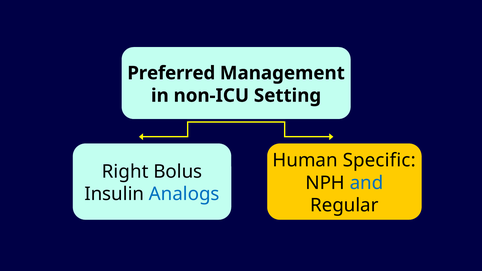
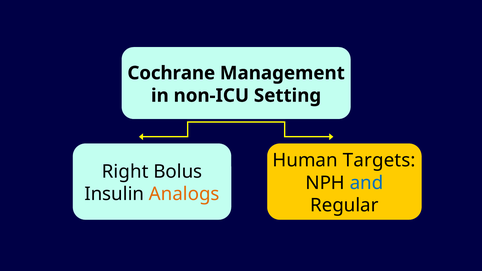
Preferred: Preferred -> Cochrane (171, 73)
Specific: Specific -> Targets (379, 160)
Analogs colour: blue -> orange (184, 194)
